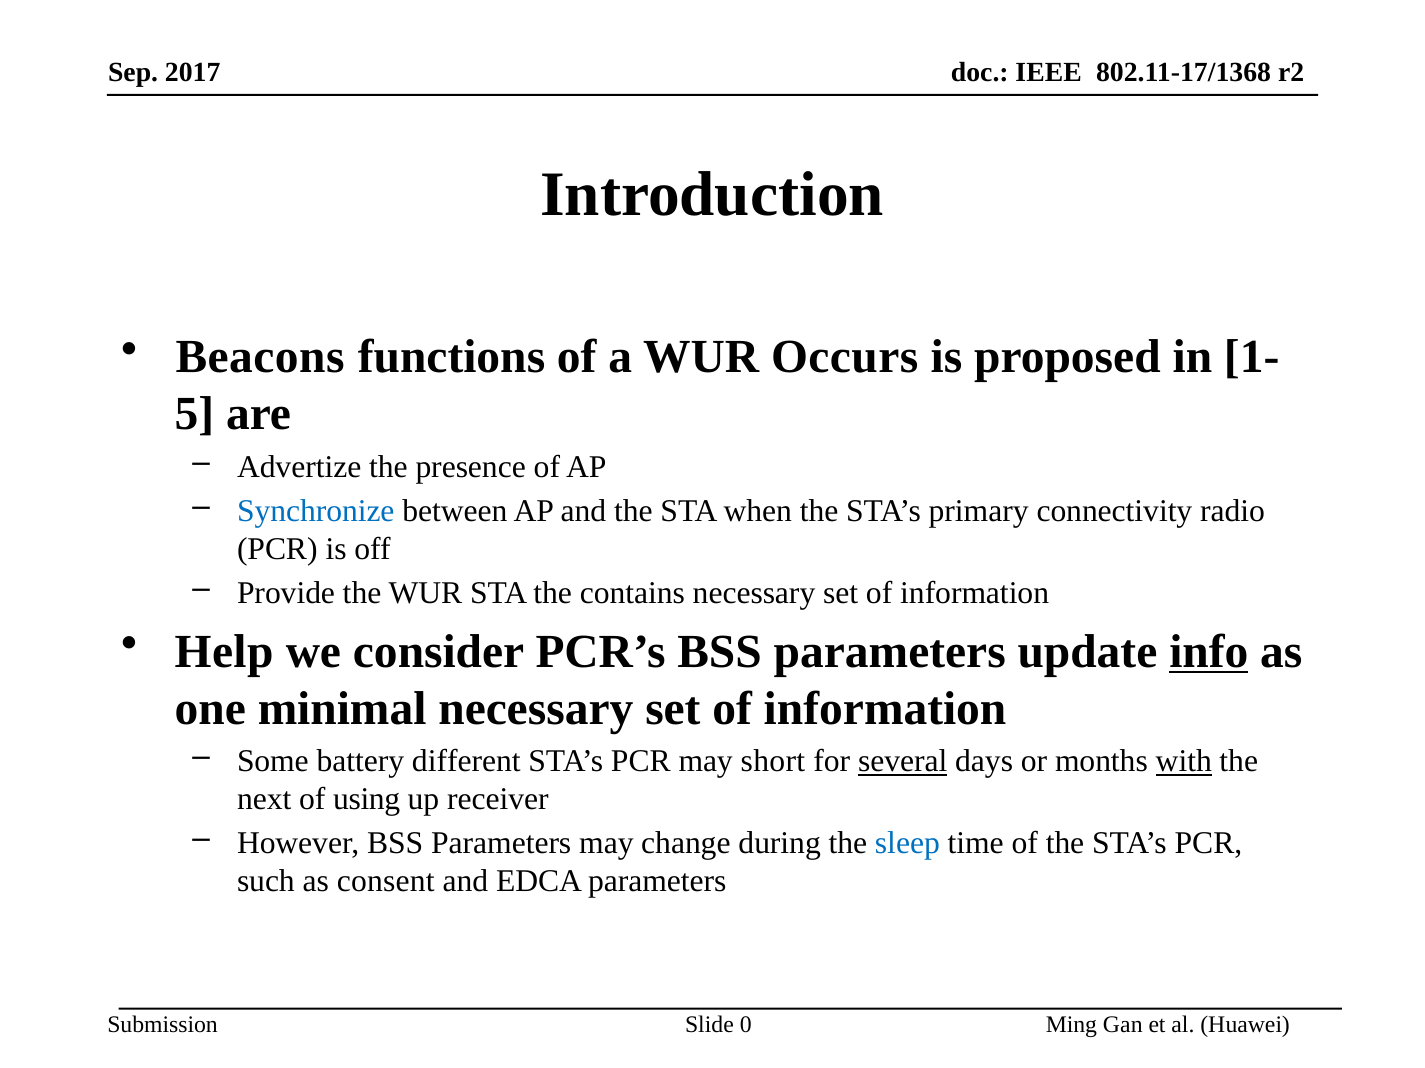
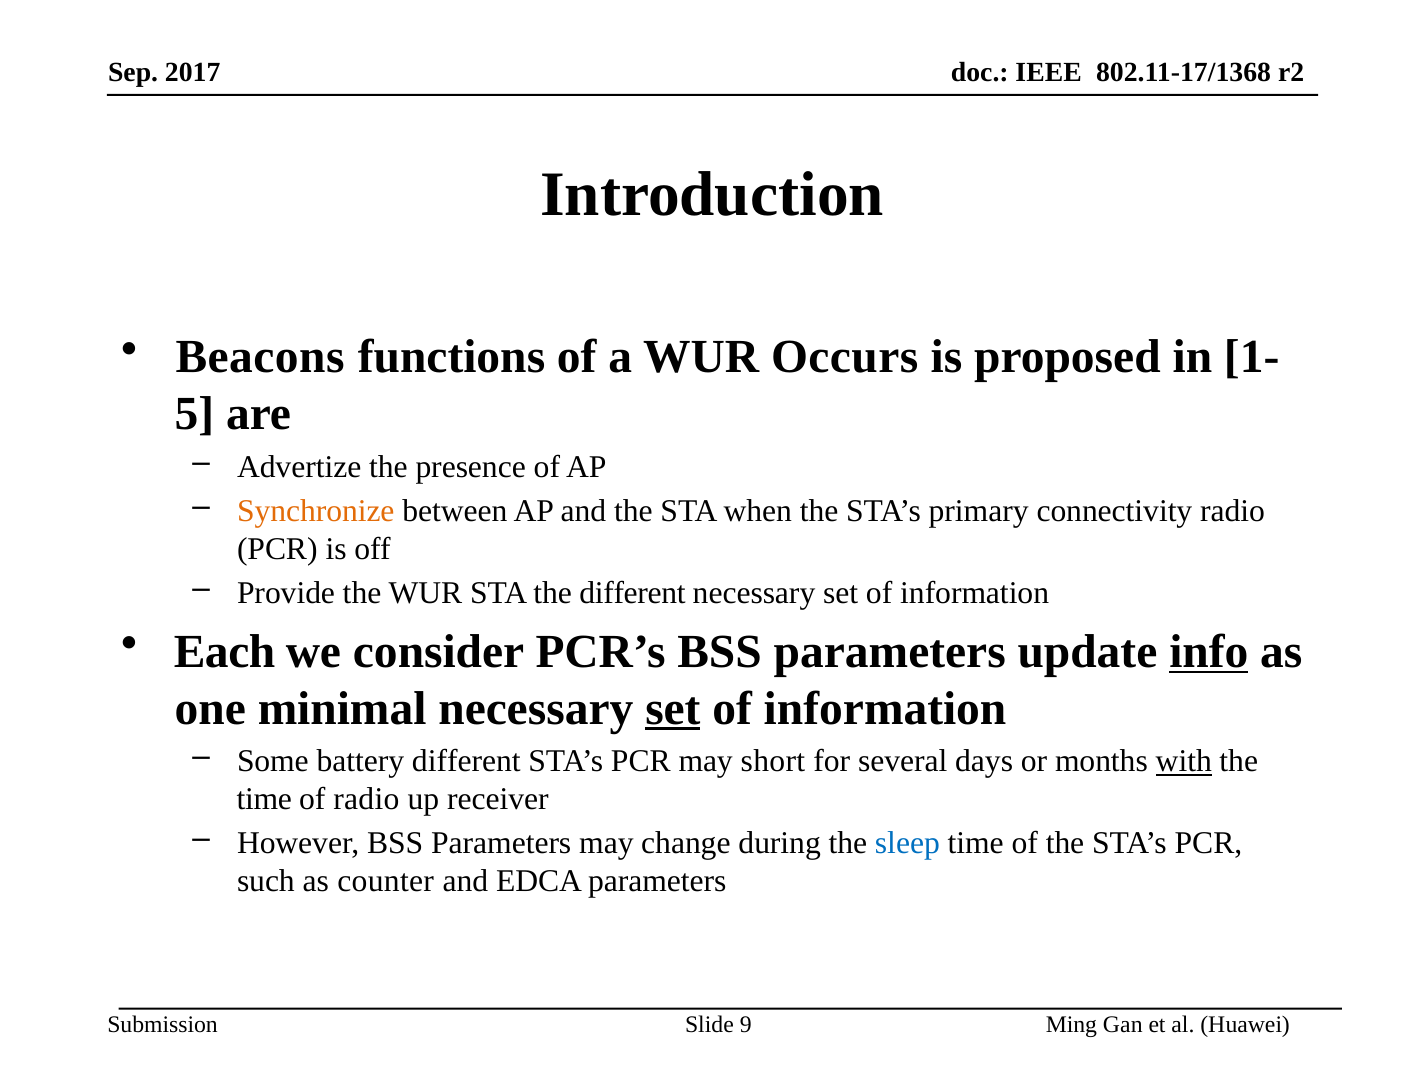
Synchronize colour: blue -> orange (316, 512)
the contains: contains -> different (632, 594)
Help: Help -> Each (225, 652)
set underline: none -> present (673, 709)
several underline: present -> none (903, 762)
next: next -> time (264, 800)
of using: using -> radio (366, 800)
consent: consent -> counter (386, 882)
0: 0 -> 9 (746, 1025)
